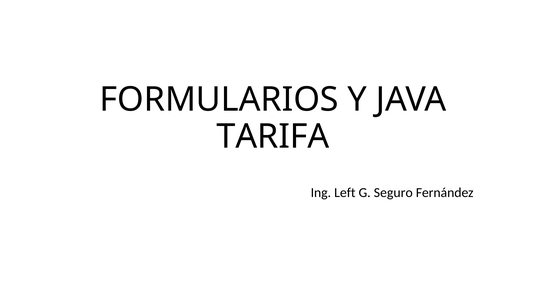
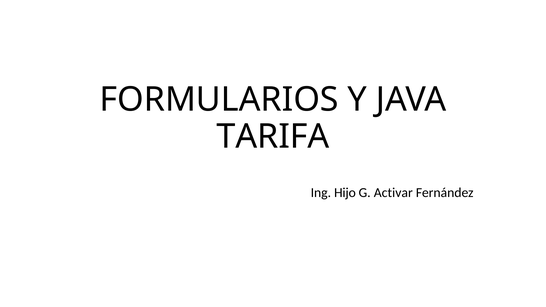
Left: Left -> Hijo (345, 193)
Seguro: Seguro -> Activar (393, 193)
